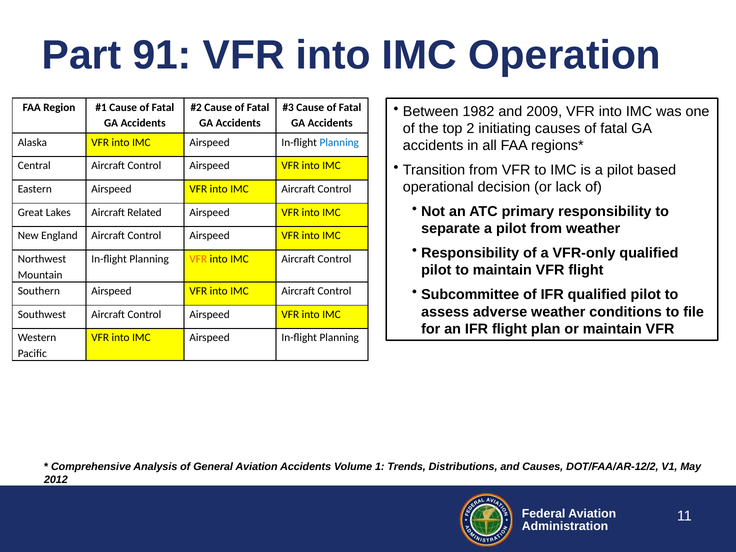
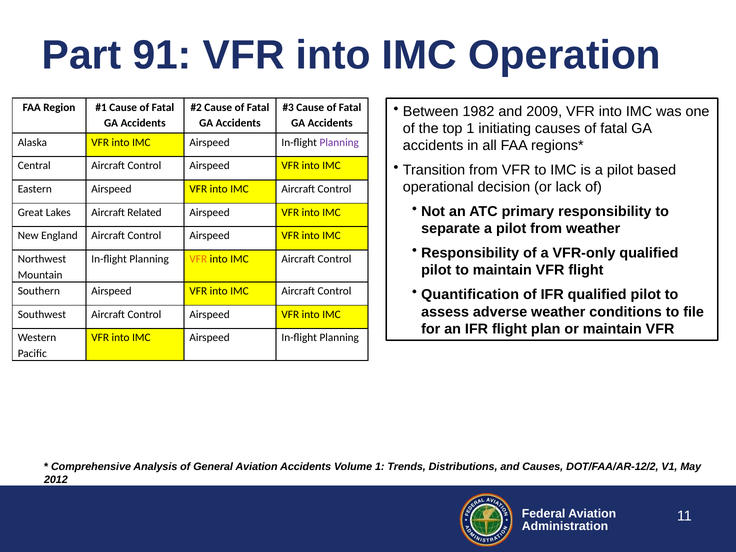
top 2: 2 -> 1 (470, 129)
Planning colour: blue -> purple (339, 142)
Subcommittee: Subcommittee -> Quantification (470, 295)
